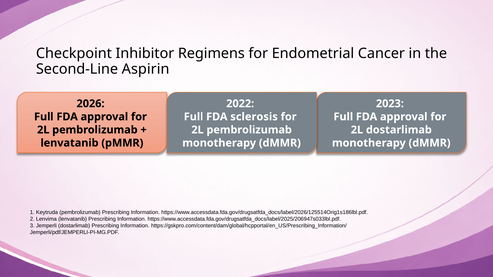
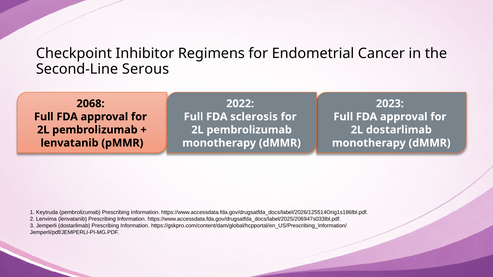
Aspirin: Aspirin -> Serous (146, 69)
2026: 2026 -> 2068 (91, 104)
